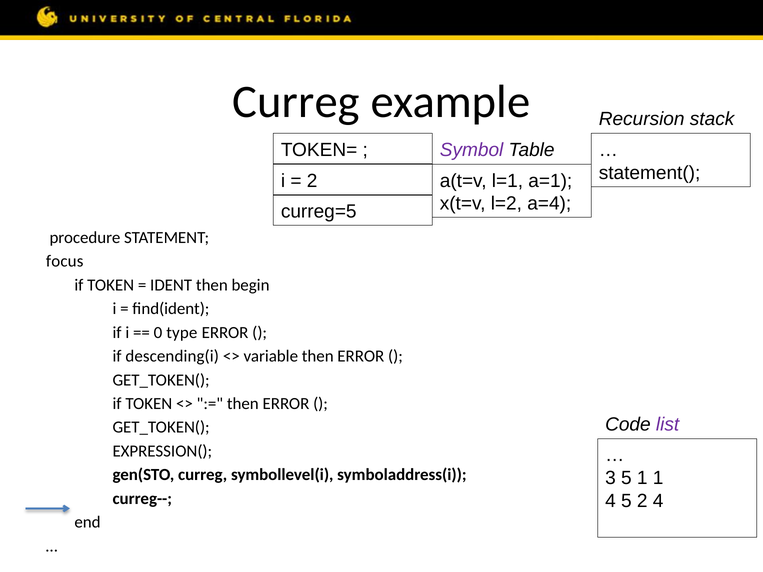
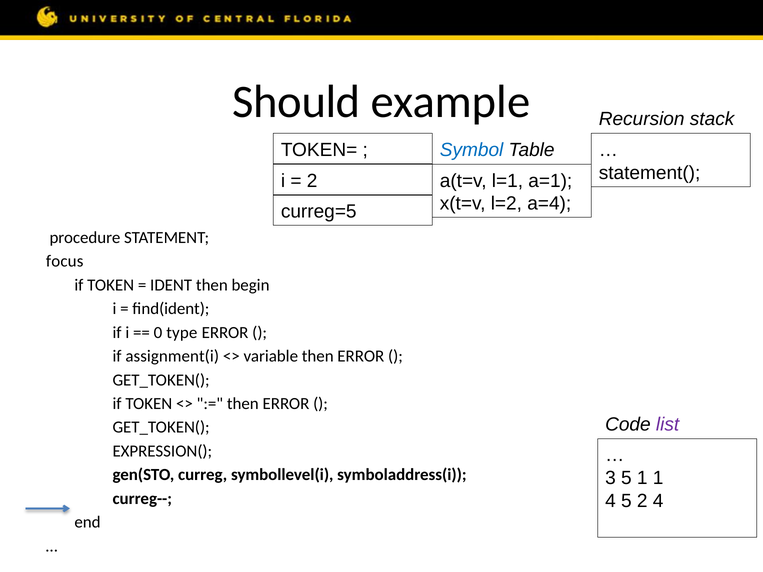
Curreg: Curreg -> Should (296, 102)
Symbol colour: purple -> blue (472, 150)
descending(i: descending(i -> assignment(i (172, 356)
